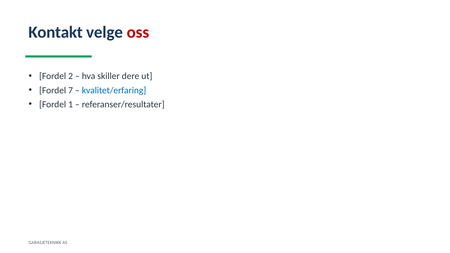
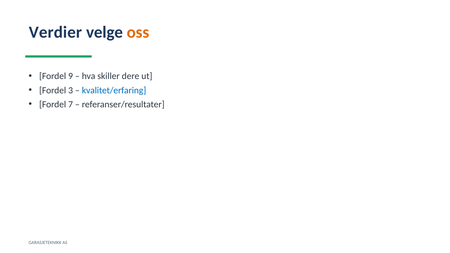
Kontakt: Kontakt -> Verdier (55, 32)
oss colour: red -> orange (138, 32)
2: 2 -> 9 (71, 76)
7: 7 -> 3 (71, 90)
1: 1 -> 7 (71, 104)
